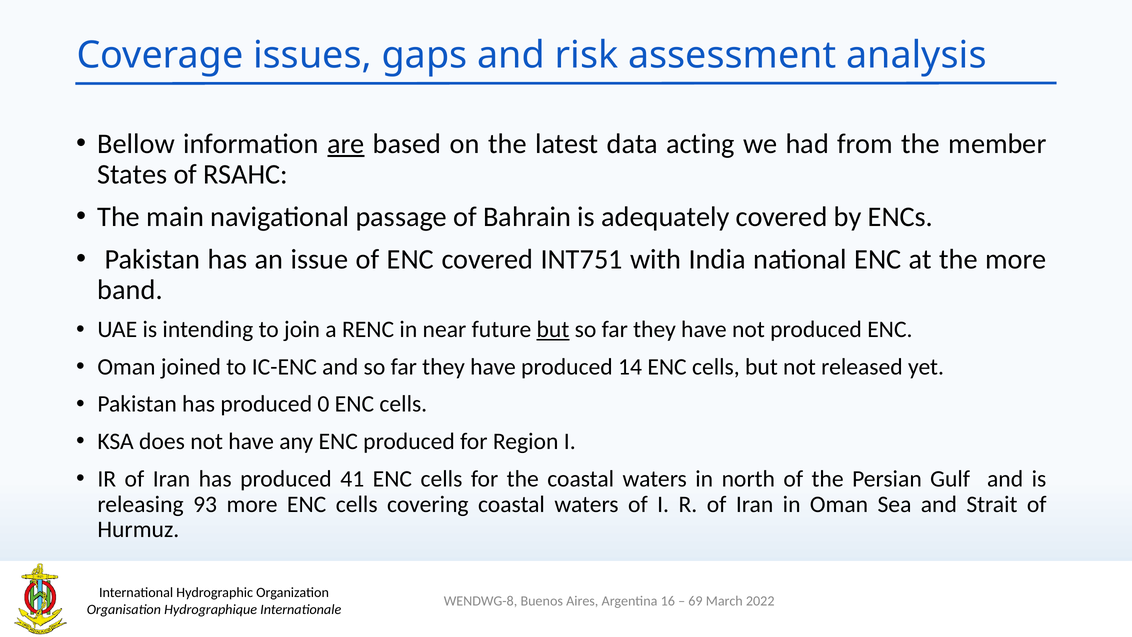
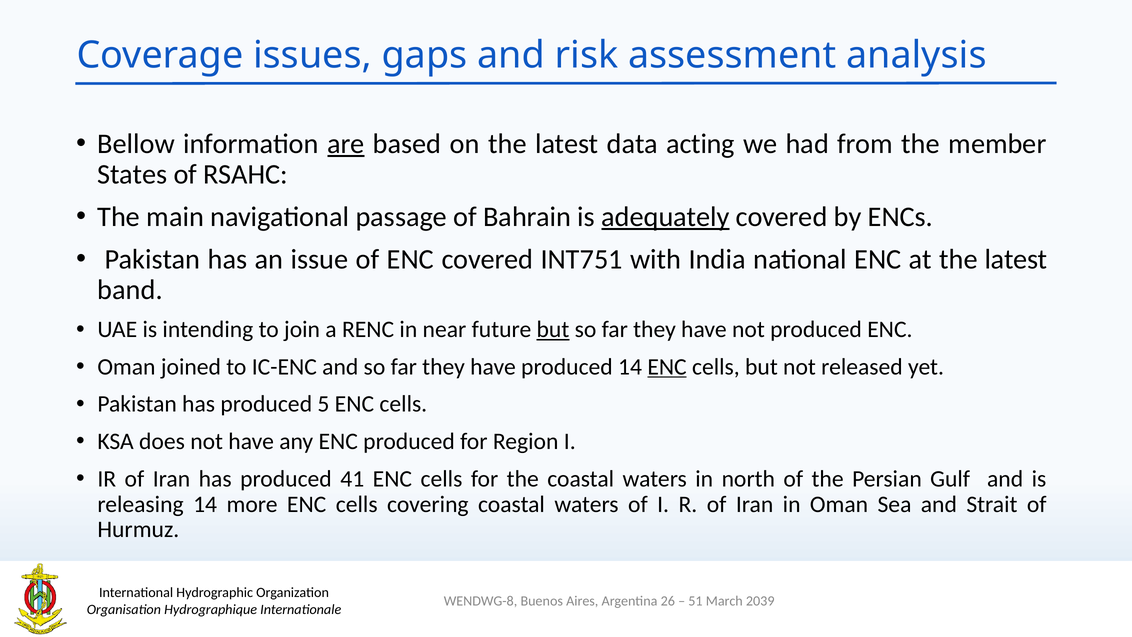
adequately underline: none -> present (665, 217)
at the more: more -> latest (1016, 259)
ENC underline: none -> present (667, 367)
0: 0 -> 5 (323, 404)
releasing 93: 93 -> 14 (205, 504)
16: 16 -> 26 (668, 601)
69: 69 -> 51 (695, 601)
2022: 2022 -> 2039 (760, 601)
